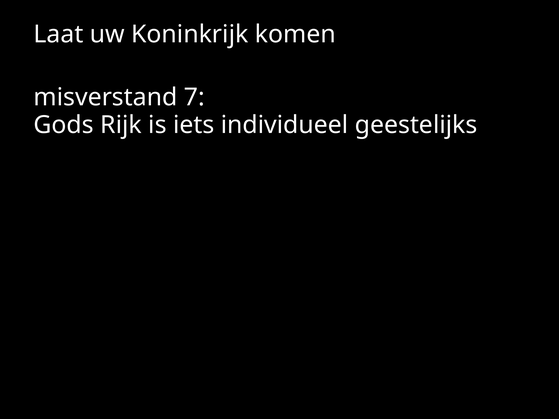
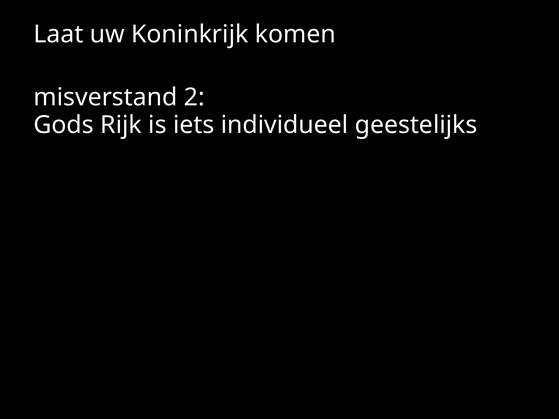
7: 7 -> 2 (194, 97)
